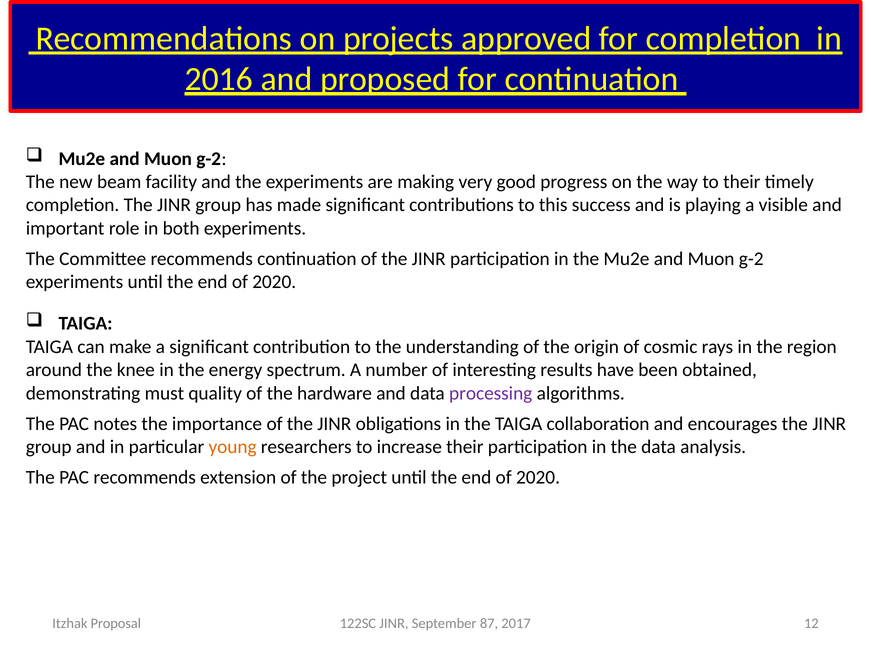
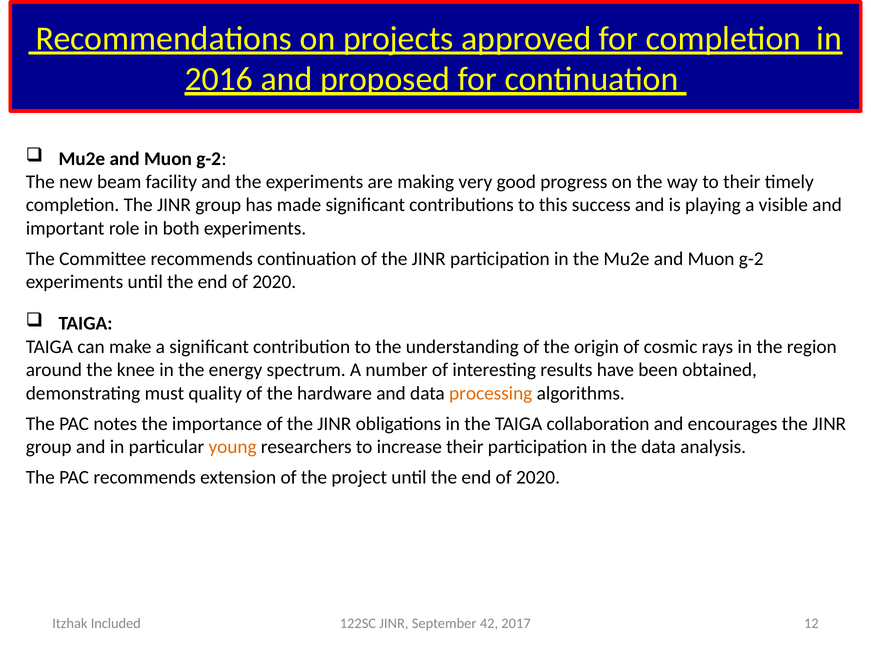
processing colour: purple -> orange (491, 393)
Proposal: Proposal -> Included (116, 624)
87: 87 -> 42 (489, 624)
